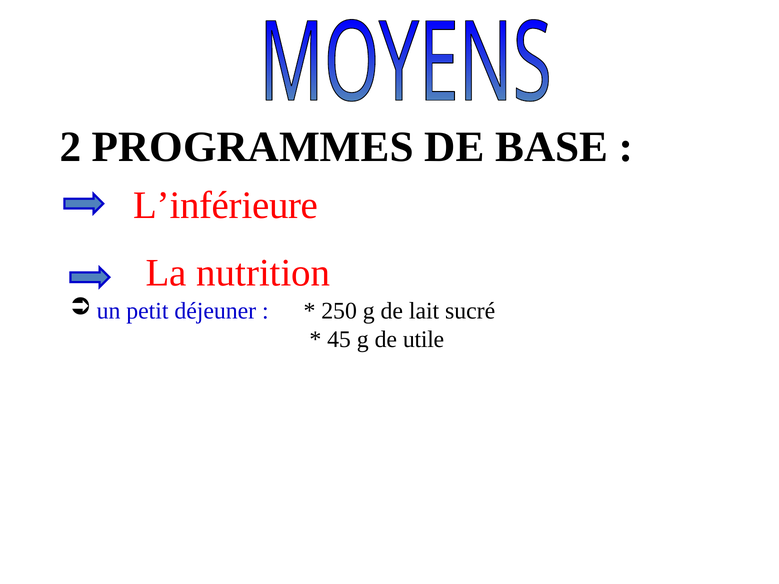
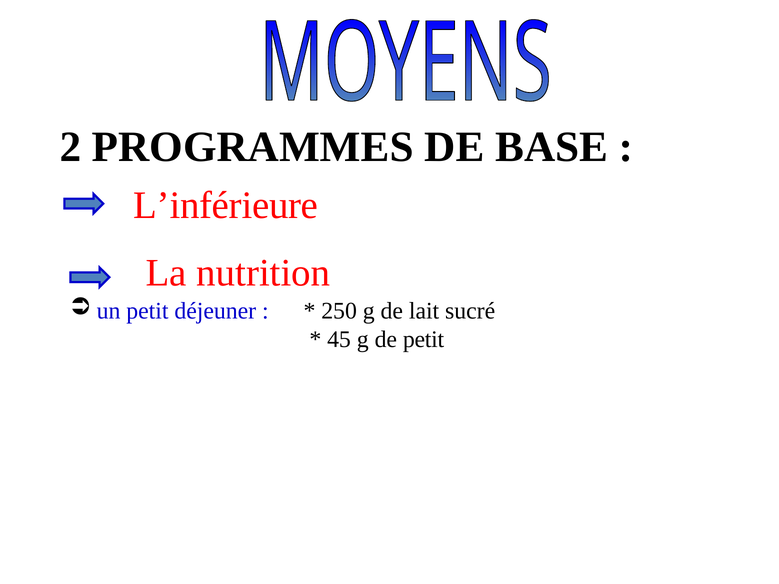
de utile: utile -> petit (424, 339)
